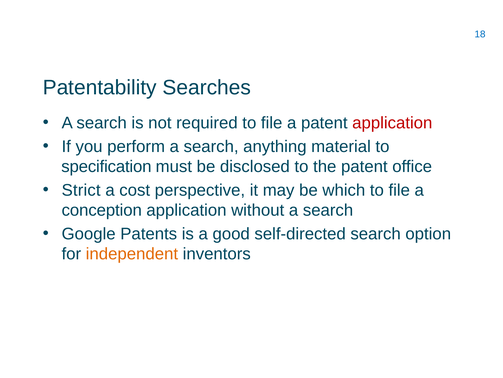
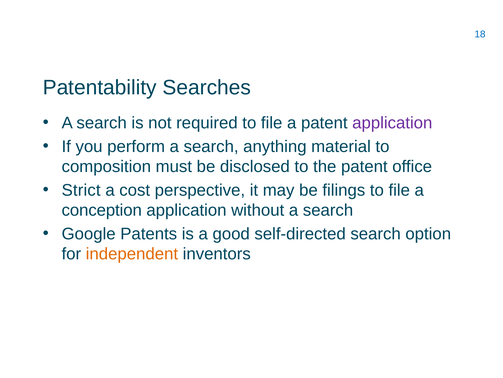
application colour: red -> purple (392, 123)
specification: specification -> composition (106, 166)
which: which -> filings (344, 190)
